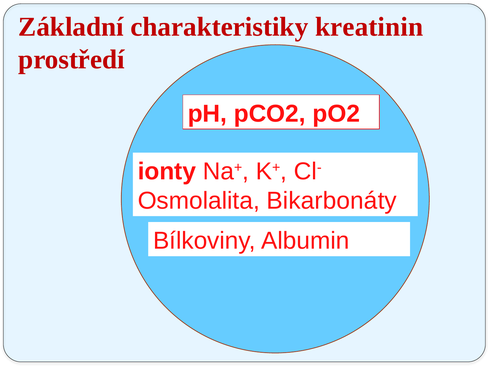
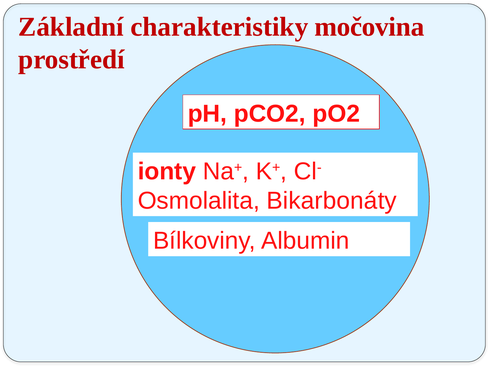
kreatinin: kreatinin -> močovina (369, 27)
